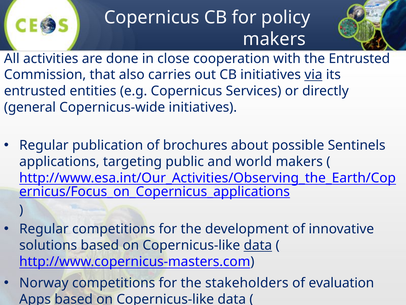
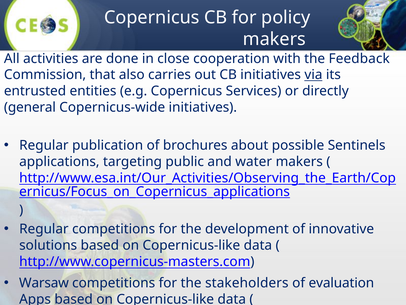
the Entrusted: Entrusted -> Feedback (359, 58)
world: world -> water (254, 161)
data underline: present -> none (258, 245)
Norway: Norway -> Warsaw (44, 283)
